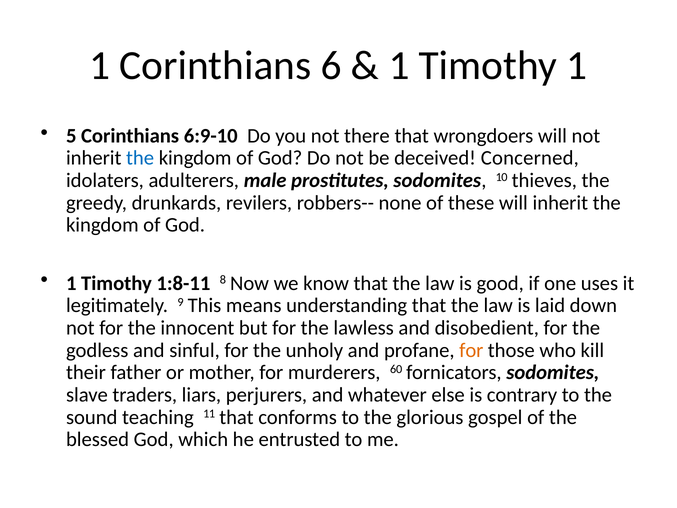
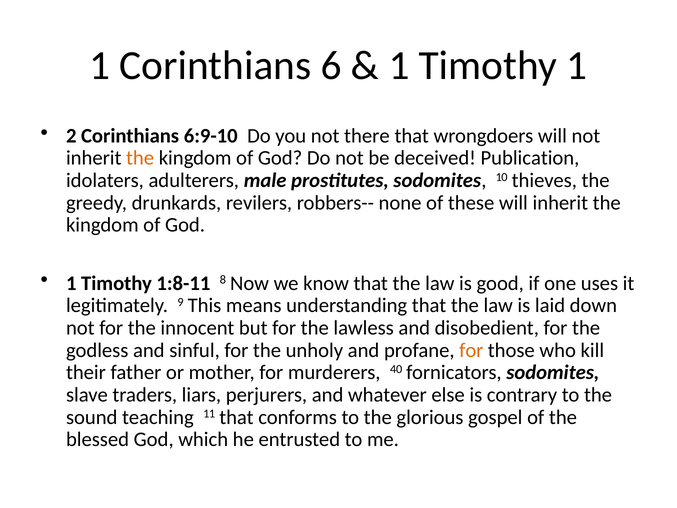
5: 5 -> 2 (71, 136)
the colour: blue -> orange (140, 158)
Concerned: Concerned -> Publication (530, 158)
60: 60 -> 40 (396, 369)
